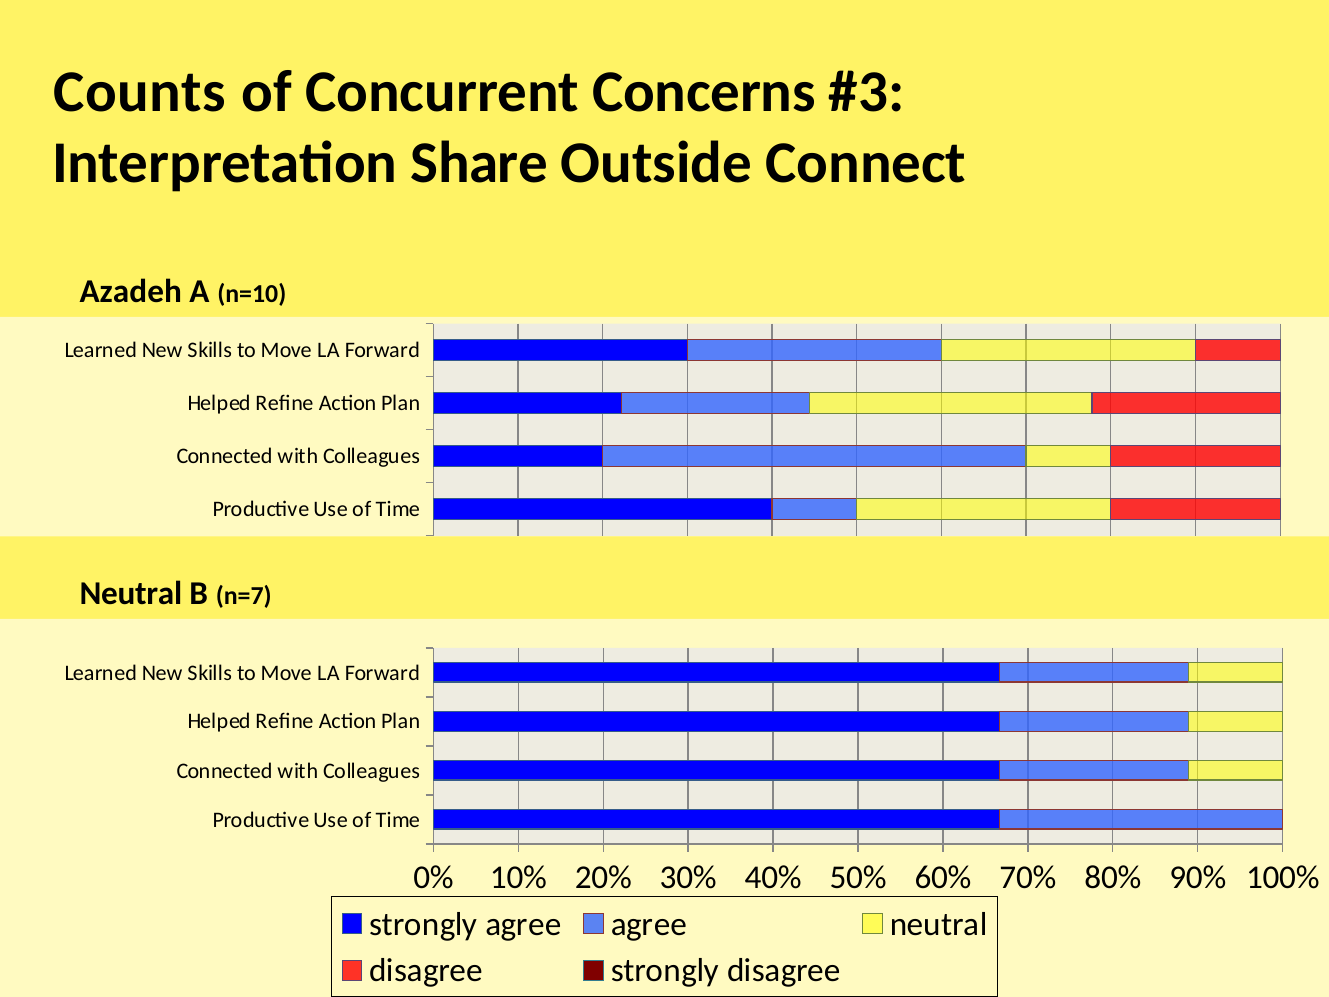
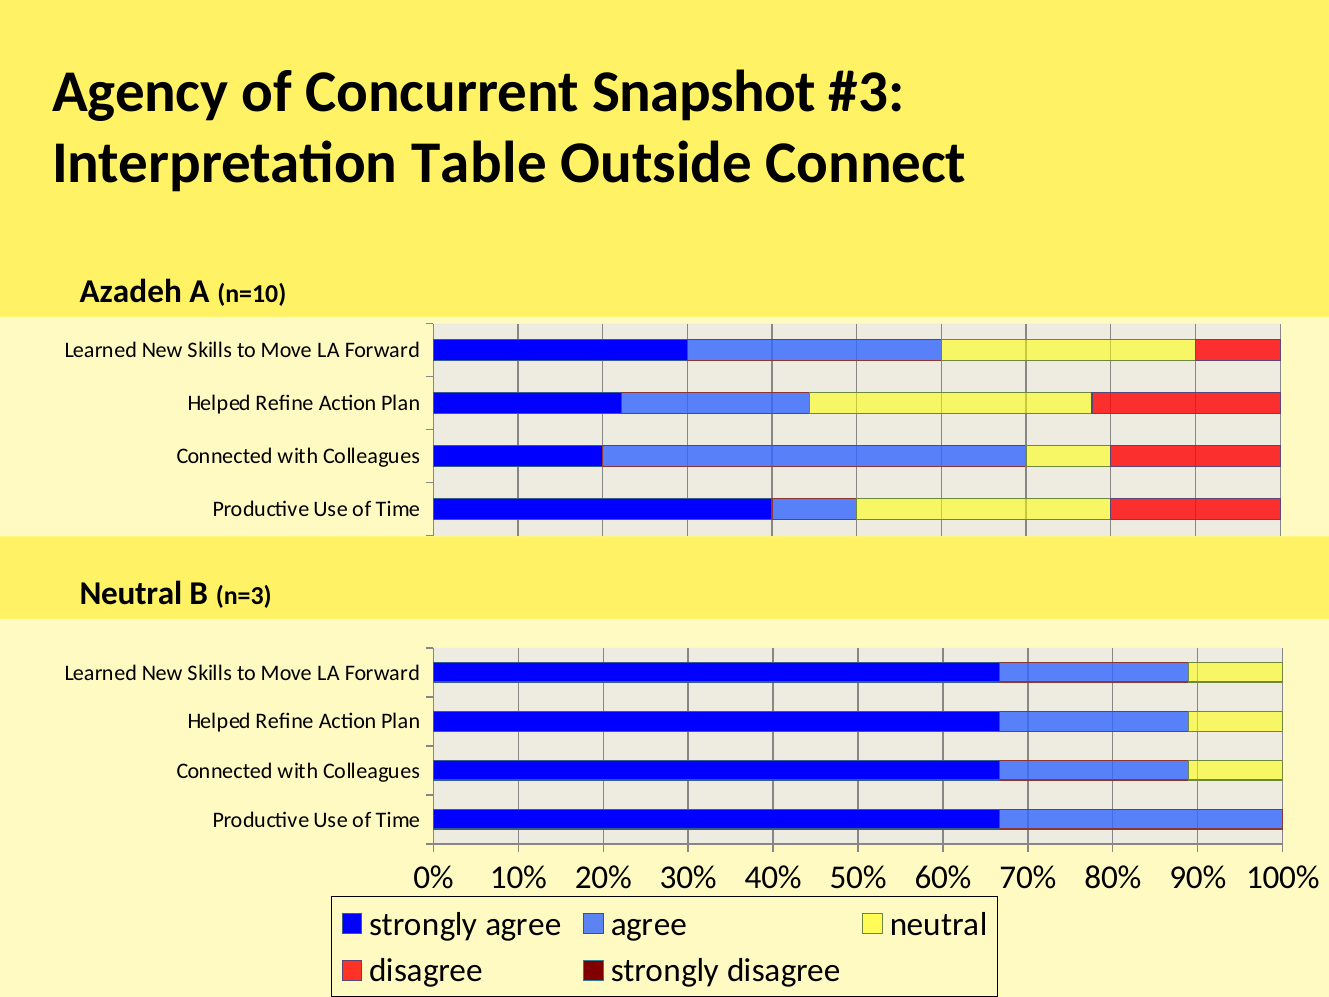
Counts: Counts -> Agency (140, 92)
Concerns: Concerns -> Snapshot (704, 92)
Share: Share -> Table (479, 163)
n=7: n=7 -> n=3 (244, 596)
